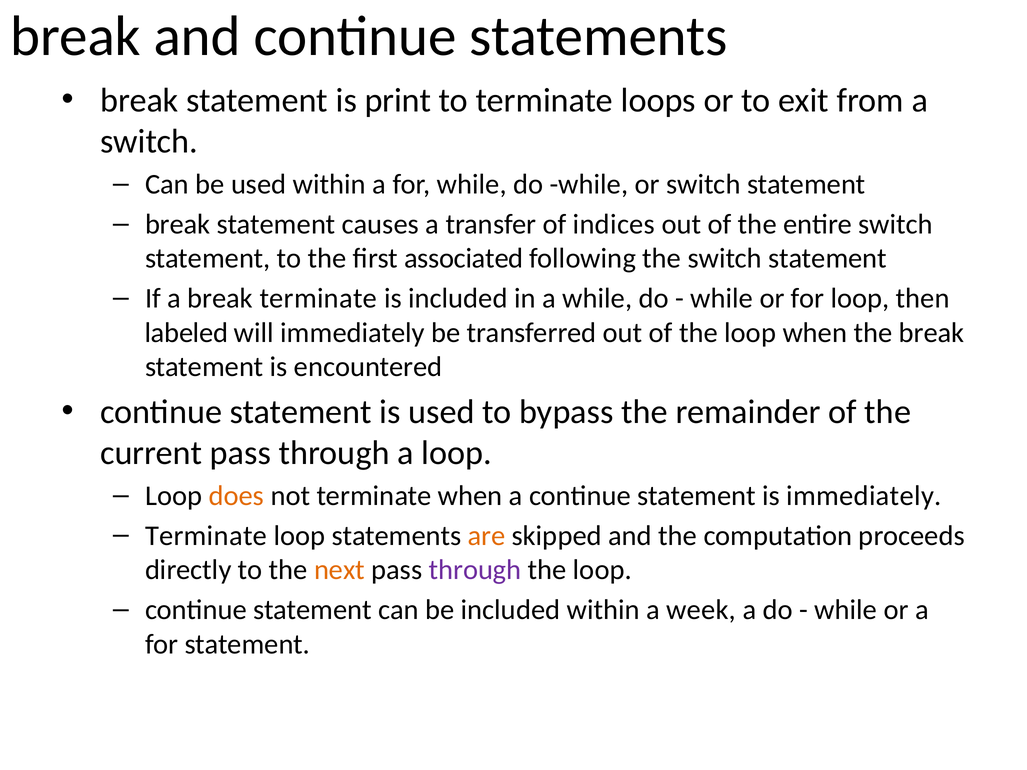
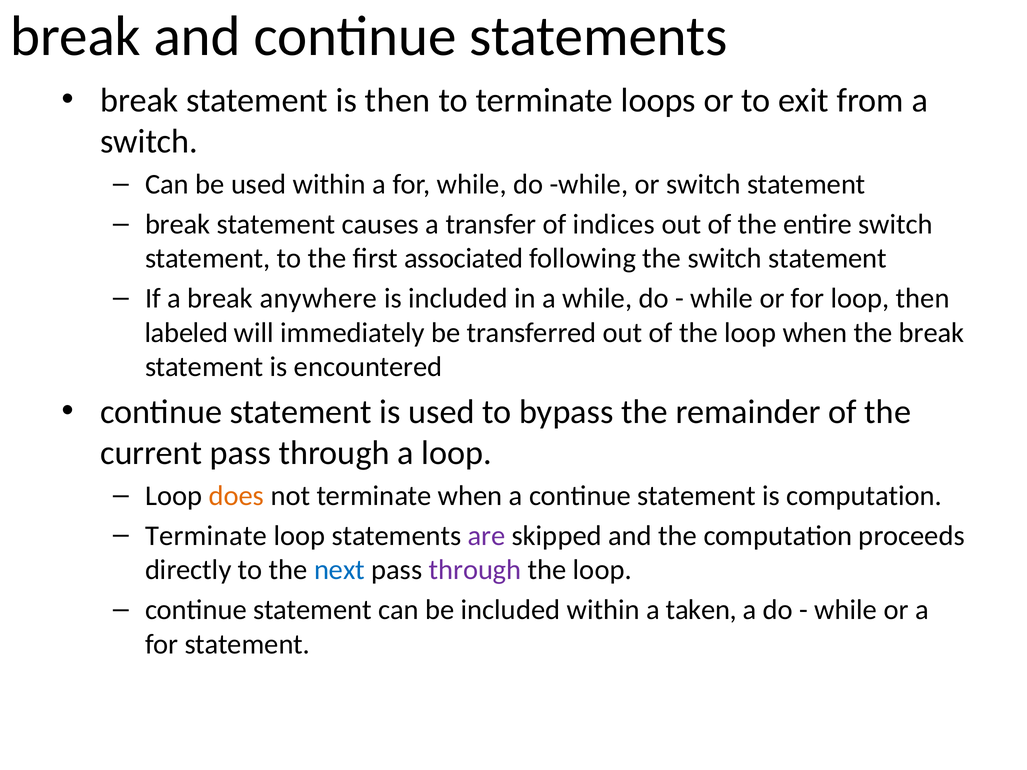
is print: print -> then (398, 100)
break terminate: terminate -> anywhere (318, 298)
is immediately: immediately -> computation (864, 496)
are colour: orange -> purple (487, 536)
next colour: orange -> blue (339, 570)
week: week -> taken (701, 610)
